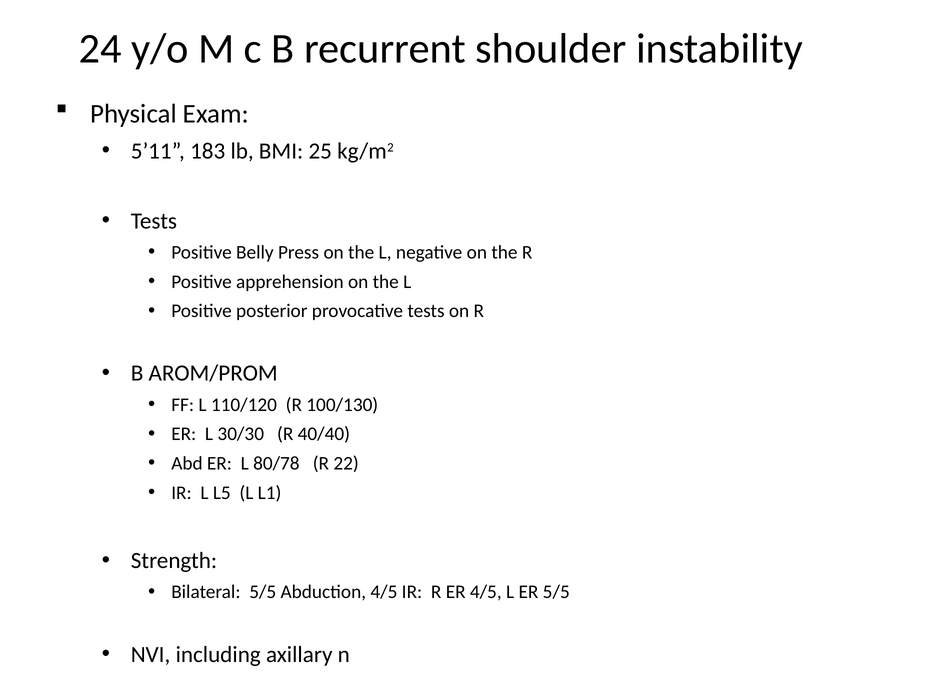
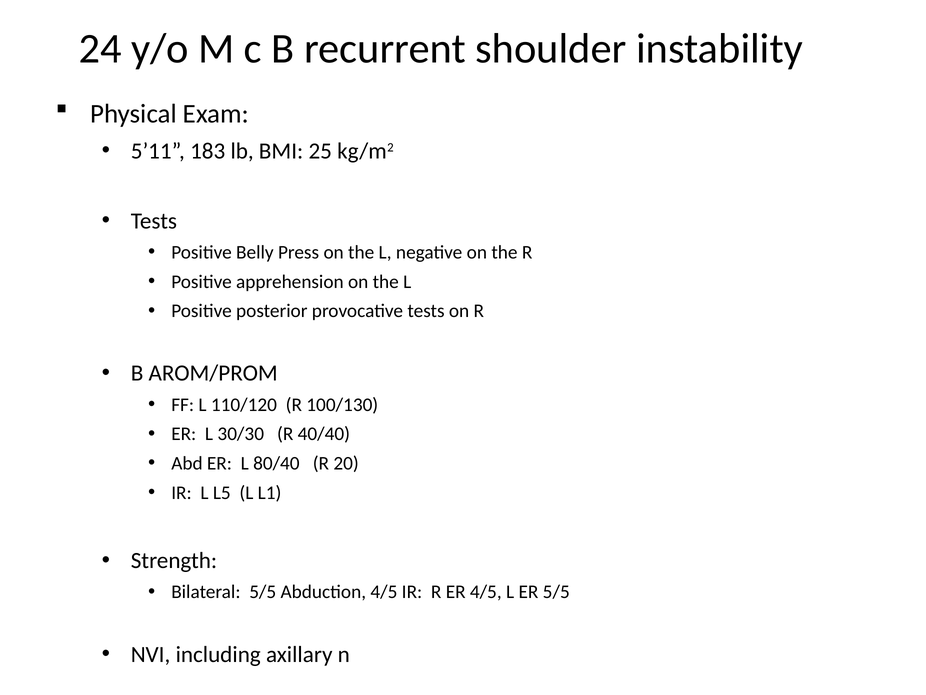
80/78: 80/78 -> 80/40 (276, 463)
22: 22 -> 20 (346, 463)
